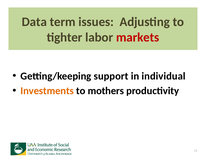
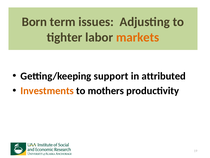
Data: Data -> Born (34, 22)
markets colour: red -> orange (138, 37)
individual: individual -> attributed (164, 76)
